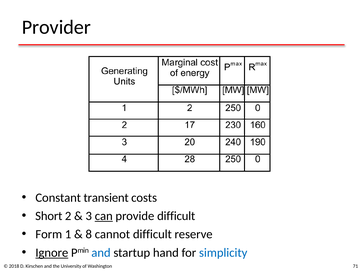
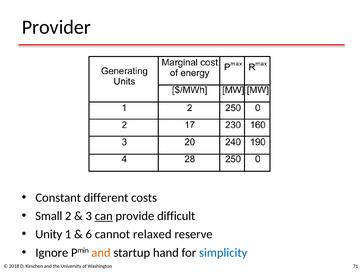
transient: transient -> different (106, 198)
Short: Short -> Small (49, 216)
Form: Form -> Unity (49, 235)
8: 8 -> 6 (89, 235)
cannot difficult: difficult -> relaxed (152, 235)
Ignore underline: present -> none (52, 253)
and colour: blue -> orange (101, 253)
